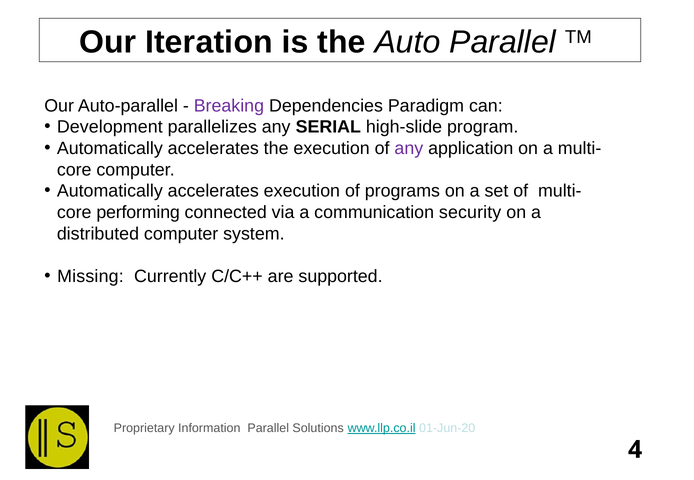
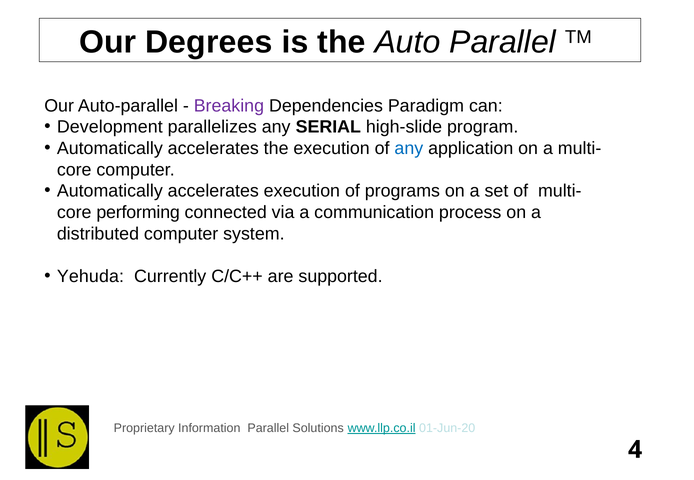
Iteration: Iteration -> Degrees (209, 42)
any colour: purple -> blue (409, 149)
security: security -> process (470, 213)
Missing: Missing -> Yehuda (90, 277)
